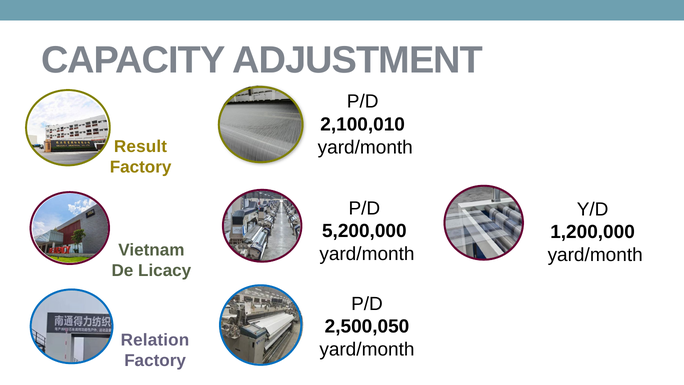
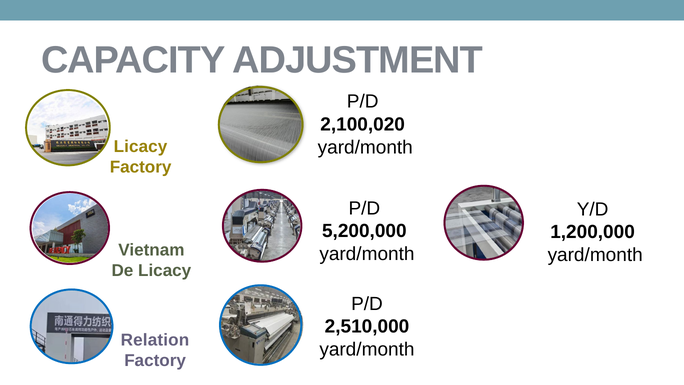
2,100,010: 2,100,010 -> 2,100,020 (363, 124)
Result: Result -> Licacy (141, 146)
2,500,050: 2,500,050 -> 2,510,000 (367, 326)
